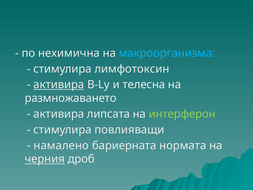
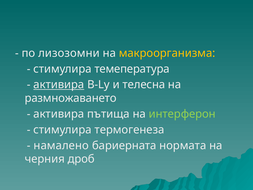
нехимична: нехимична -> лизозомни (69, 53)
макроорганизма colour: light blue -> yellow (167, 53)
лимфотоксин: лимфотоксин -> темепература (132, 69)
липсата: липсата -> пътища (108, 114)
повлияващи: повлияващи -> термогенеза (129, 130)
черния underline: present -> none (45, 159)
